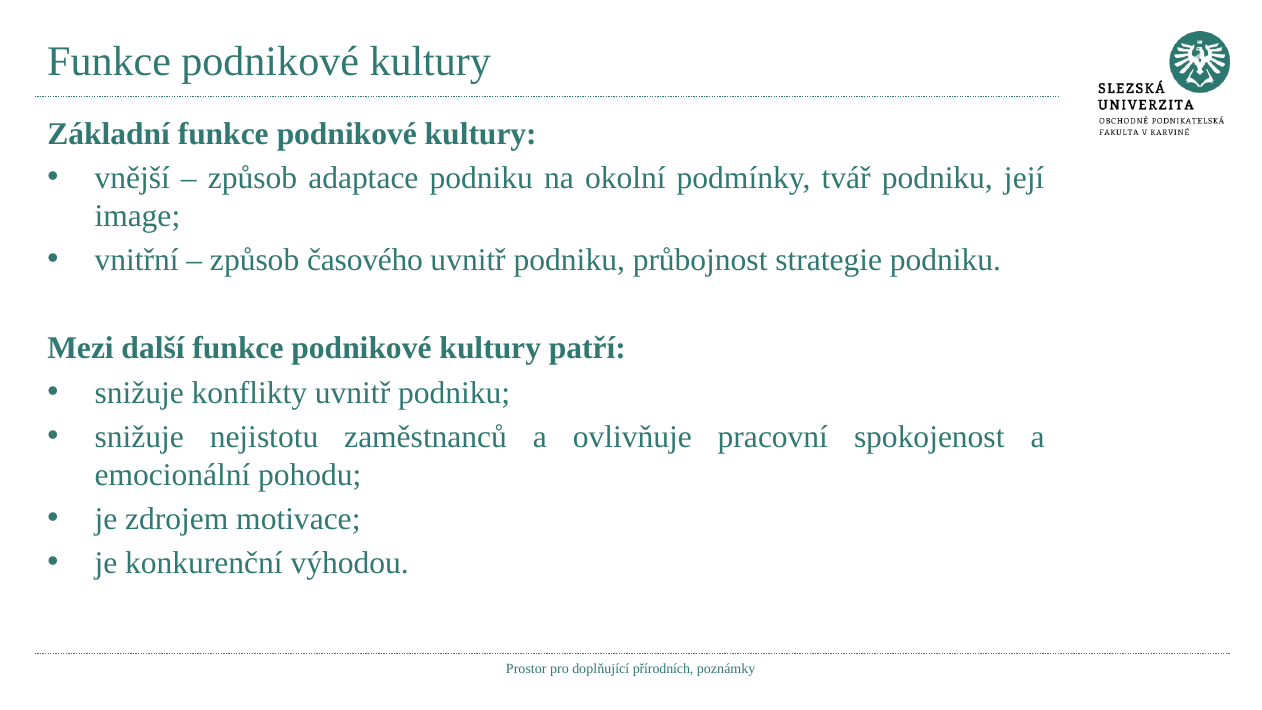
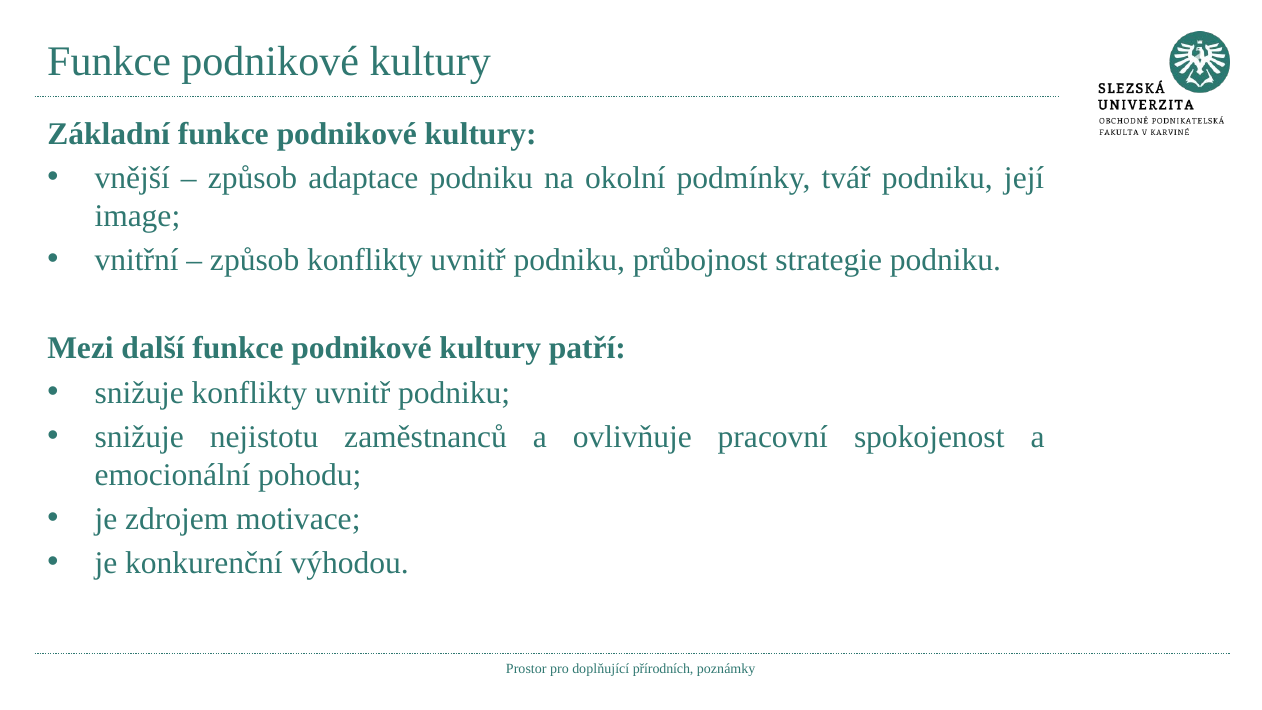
způsob časového: časového -> konflikty (365, 260)
